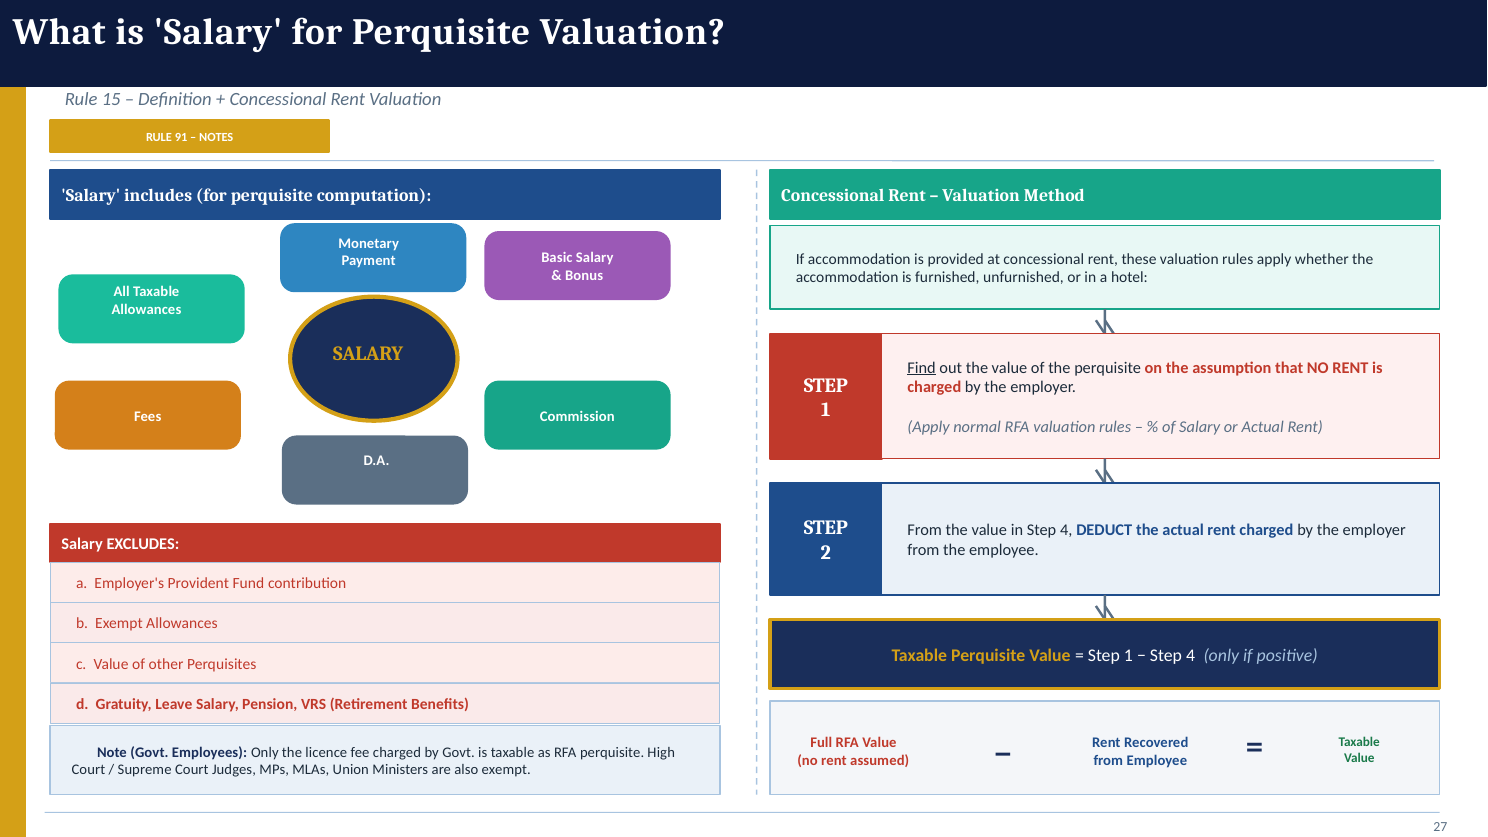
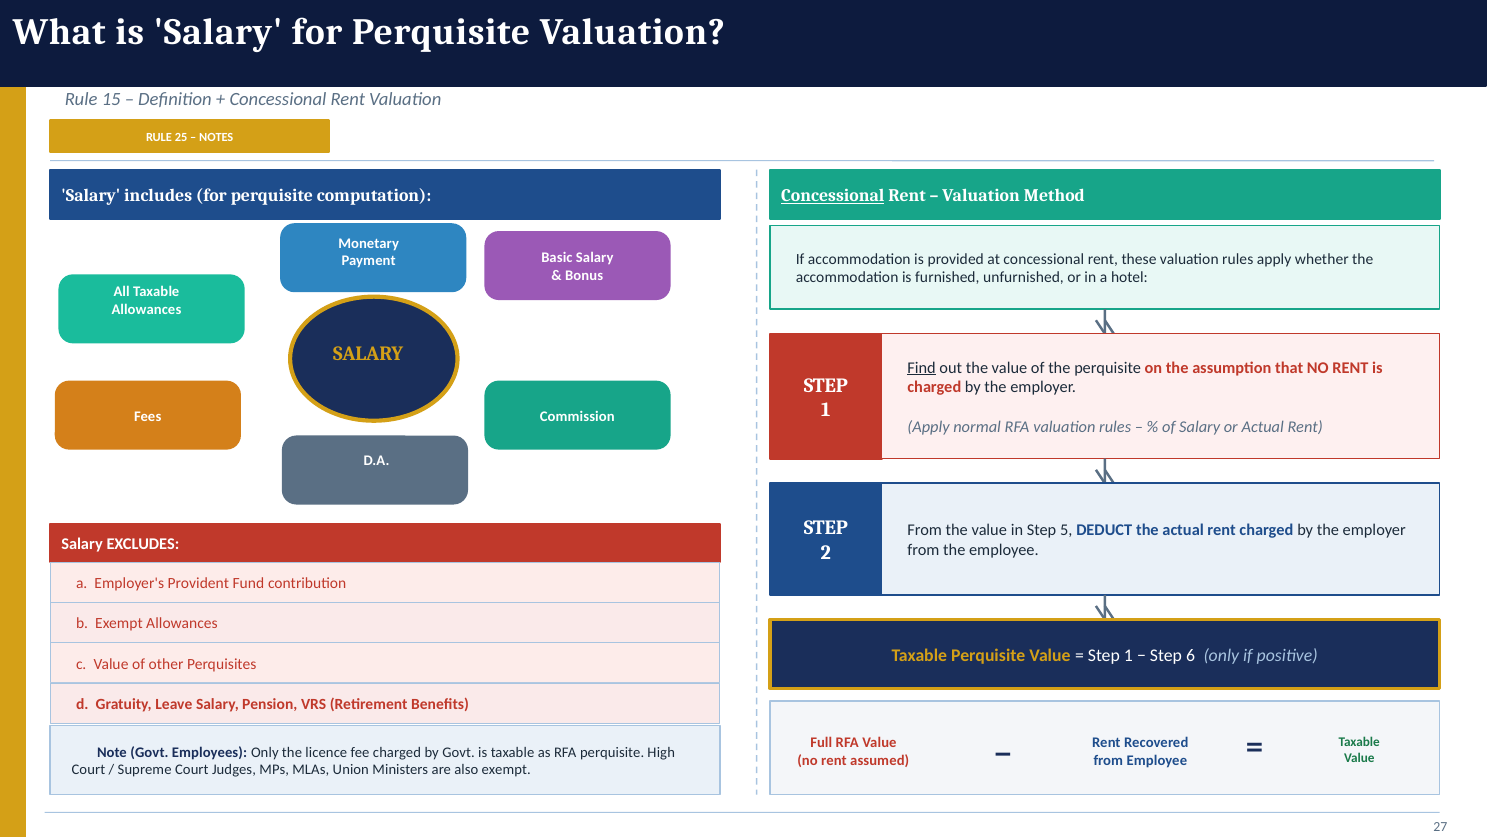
91: 91 -> 25 (181, 137)
Concessional underline: none -> present (833, 195)
in Step 4: 4 -> 5 (1066, 530)
4: 4 -> 6 (1191, 655)
